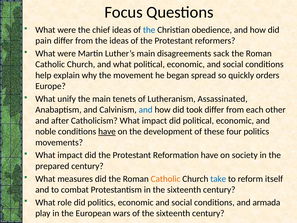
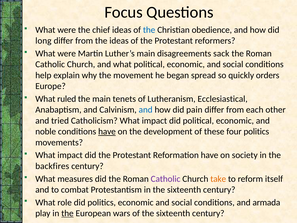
pain: pain -> long (43, 41)
unify: unify -> ruled (67, 99)
Assassinated: Assassinated -> Ecclesiastical (223, 99)
took: took -> pain (194, 110)
after: after -> tried (60, 121)
prepared: prepared -> backfires (52, 166)
Catholic colour: orange -> purple (166, 179)
take colour: blue -> orange (218, 179)
the underline: none -> present (67, 213)
